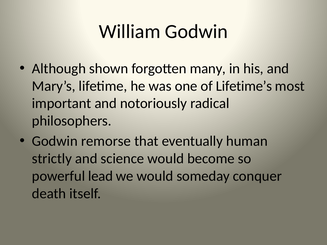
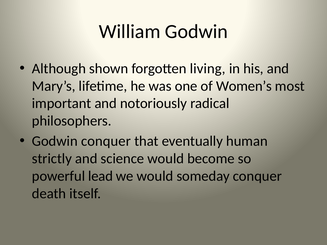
many: many -> living (208, 69)
Lifetime’s: Lifetime’s -> Women’s (244, 86)
Godwin remorse: remorse -> conquer (106, 141)
